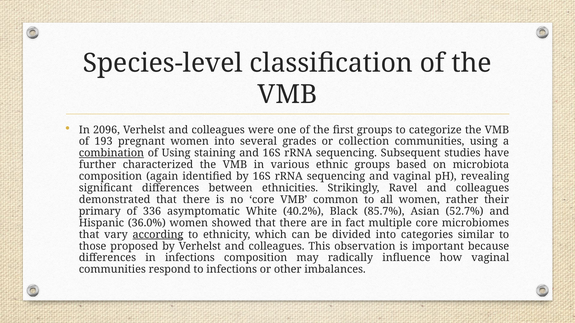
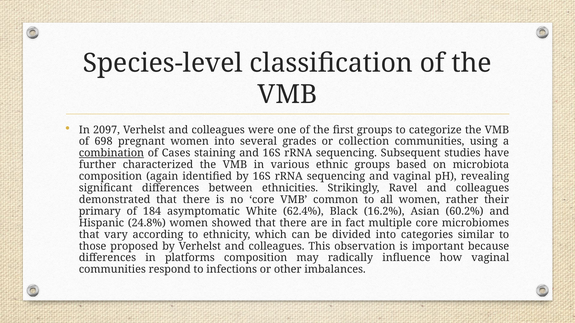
2096: 2096 -> 2097 (106, 130)
193: 193 -> 698 (104, 142)
of Using: Using -> Cases (176, 153)
336: 336 -> 184 (152, 212)
40.2%: 40.2% -> 62.4% (303, 212)
85.7%: 85.7% -> 16.2% (384, 212)
52.7%: 52.7% -> 60.2% (465, 212)
36.0%: 36.0% -> 24.8% (147, 223)
according underline: present -> none (158, 235)
in infections: infections -> platforms (190, 258)
